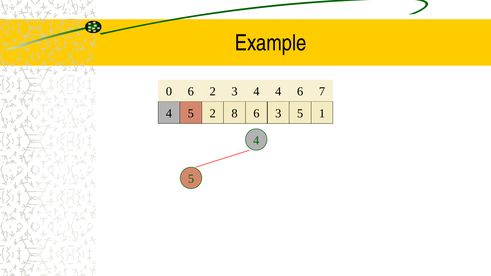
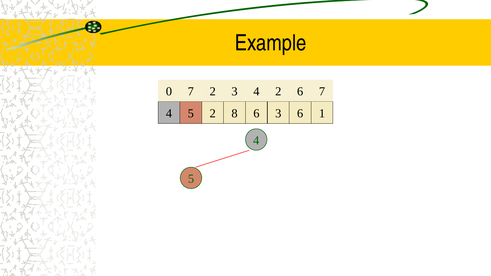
0 6: 6 -> 7 (191, 92)
4 4: 4 -> 2 (278, 92)
3 5: 5 -> 6 (300, 113)
